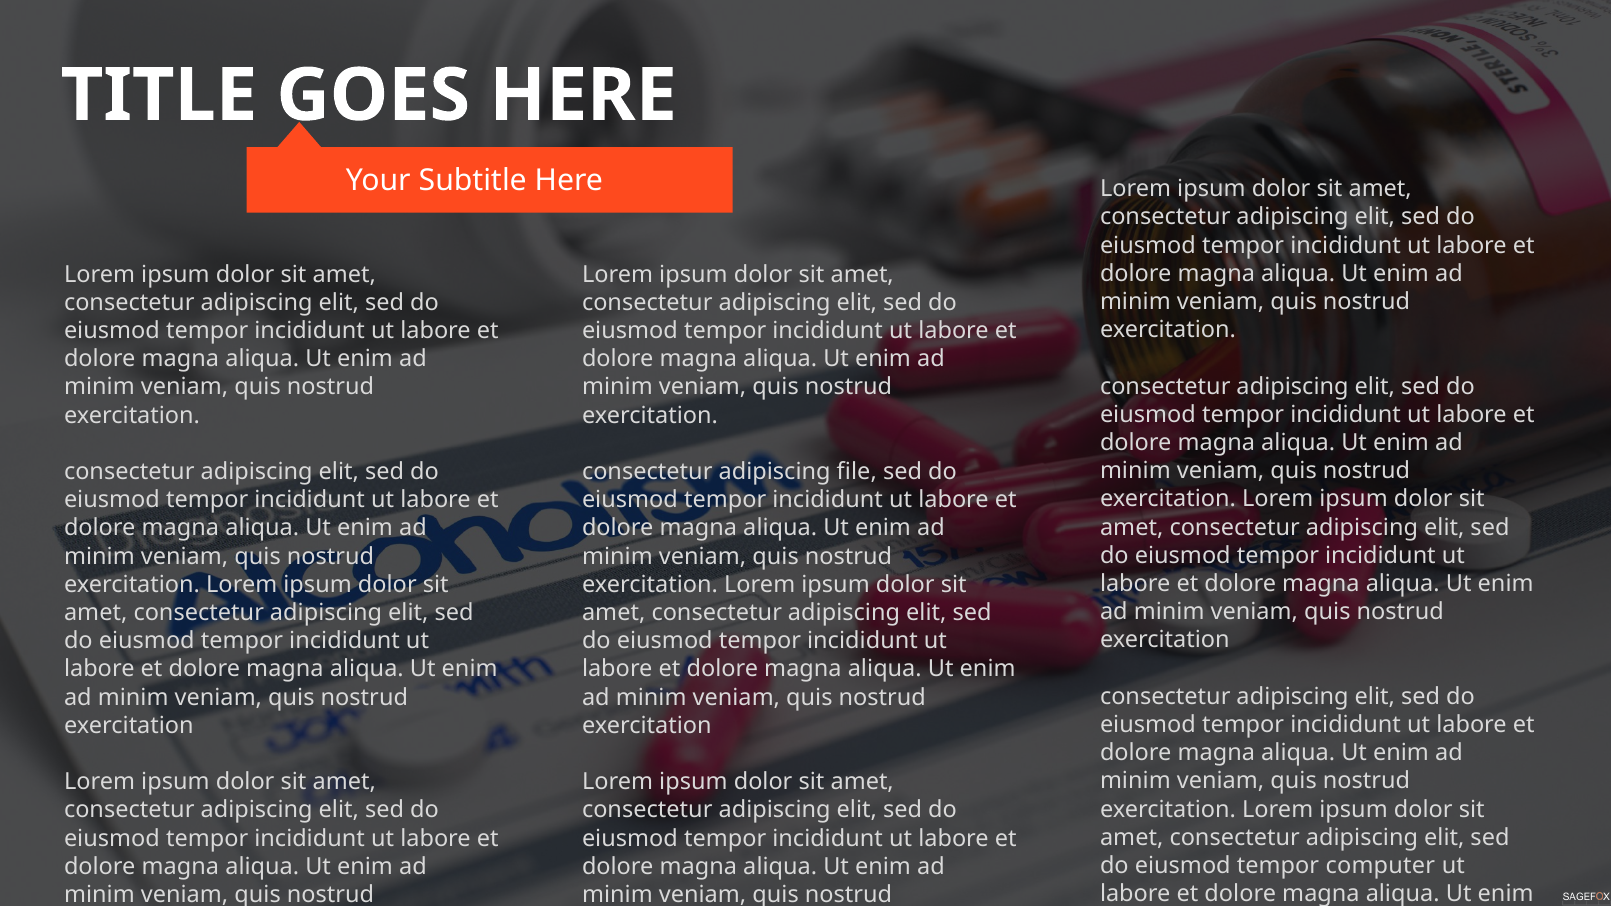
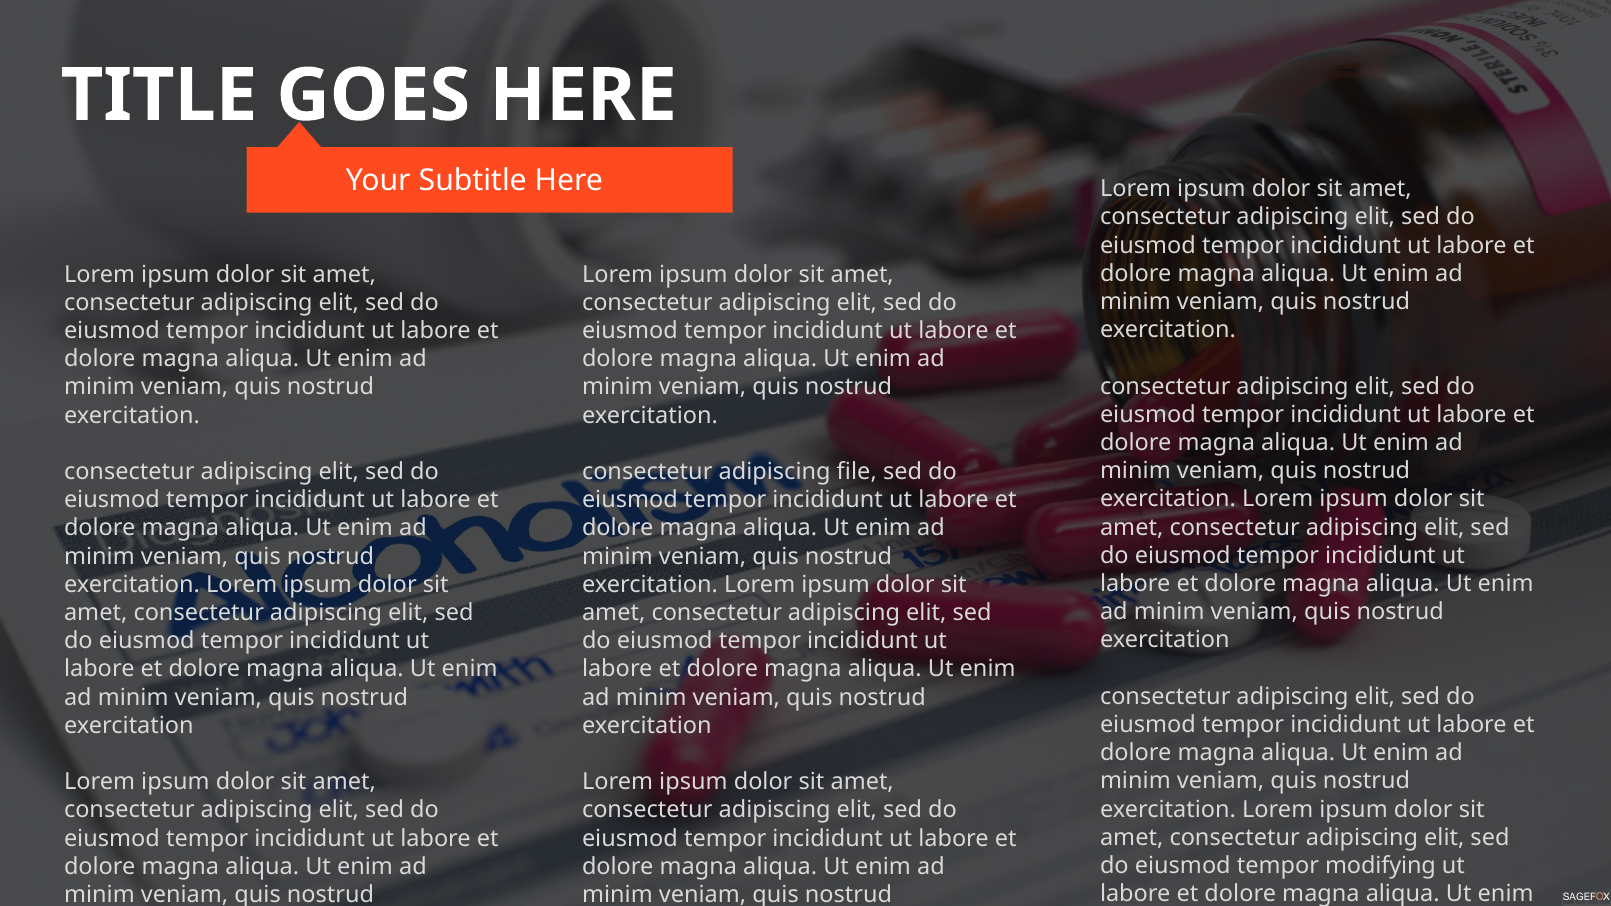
computer: computer -> modifying (1381, 866)
